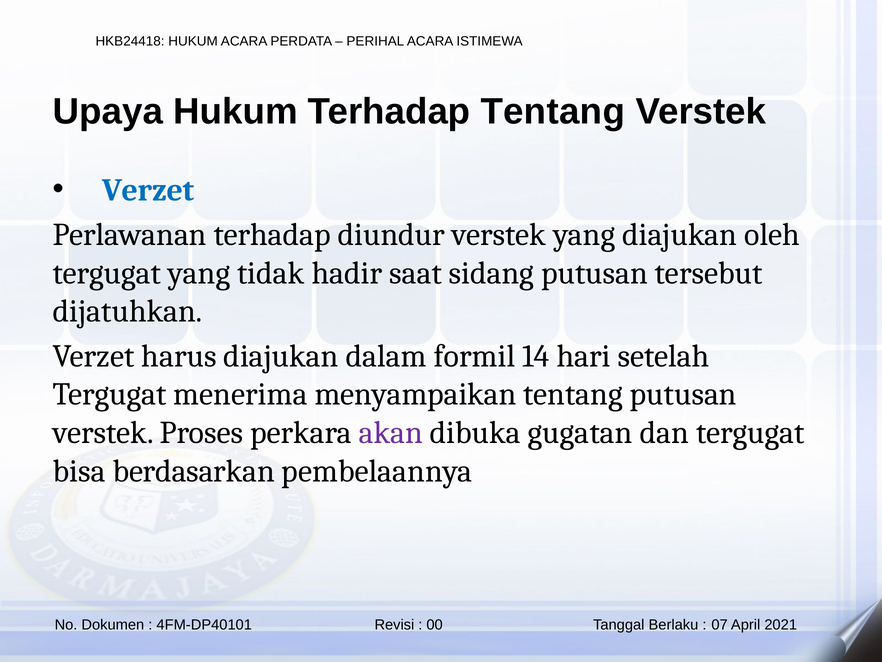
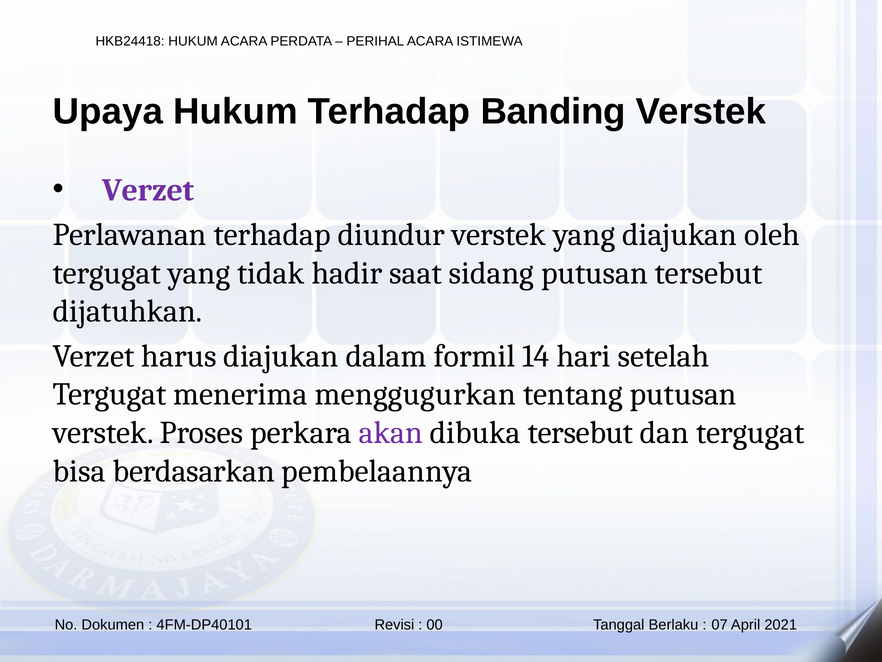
Terhadap Tentang: Tentang -> Banding (553, 111)
Verzet colour: blue -> purple (148, 190)
menyampaikan: menyampaikan -> menggugurkan (415, 394)
dibuka gugatan: gugatan -> tersebut (580, 432)
